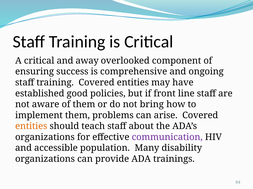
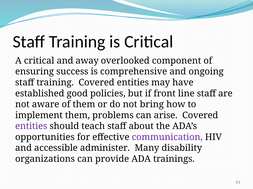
entities colour: orange -> purple (31, 127)
organizations: organizations -> opportunities (45, 138)
population: population -> administer (105, 149)
